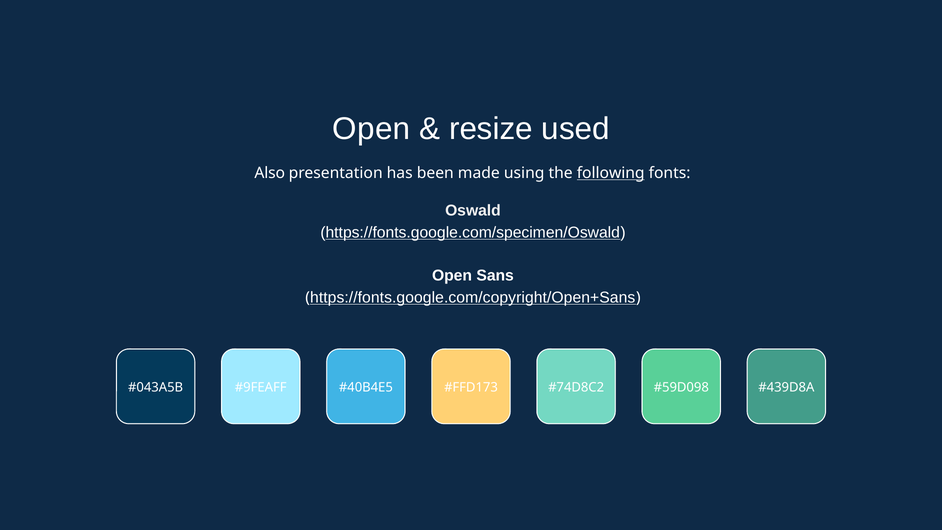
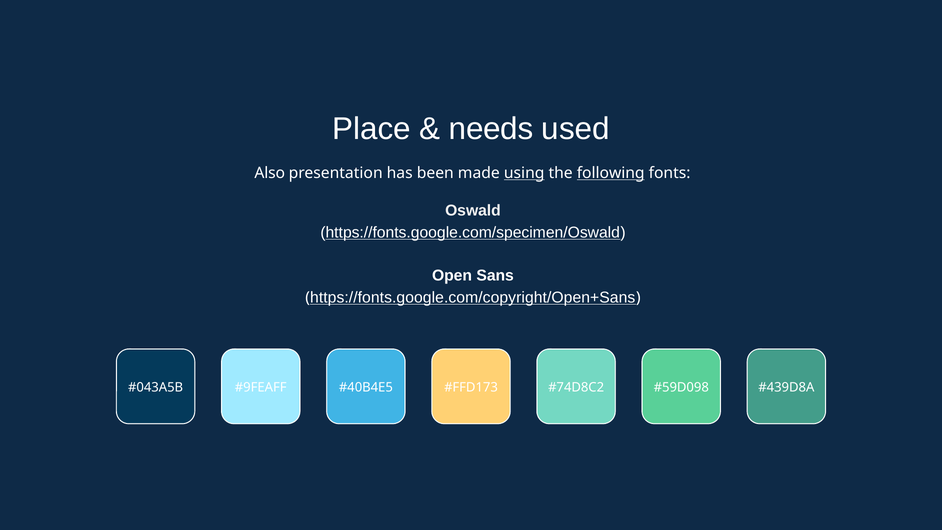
Open: Open -> Place (372, 129)
resize: resize -> needs (491, 129)
using underline: none -> present (524, 173)
